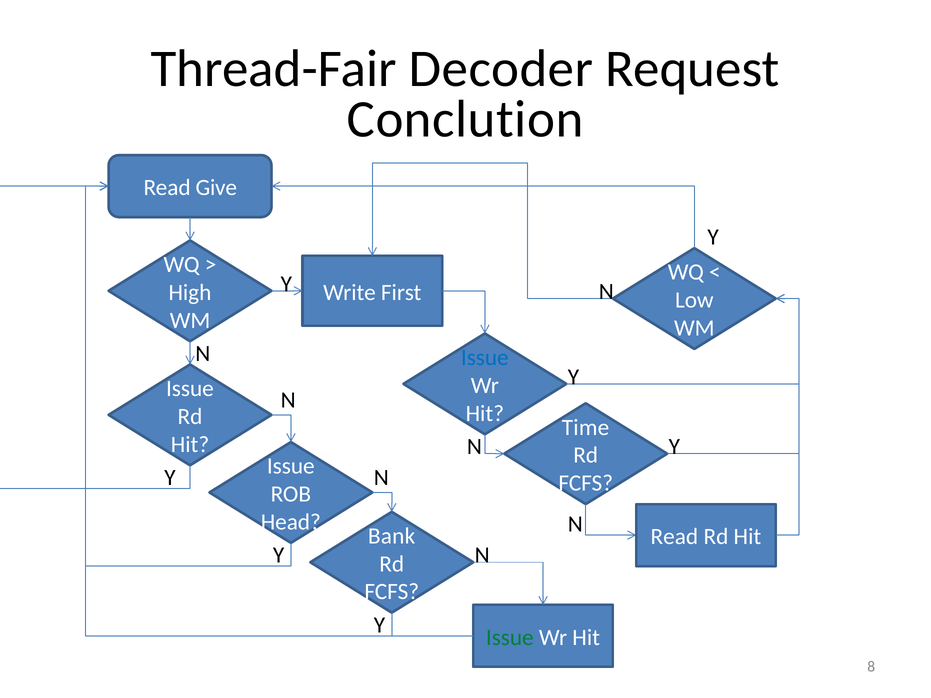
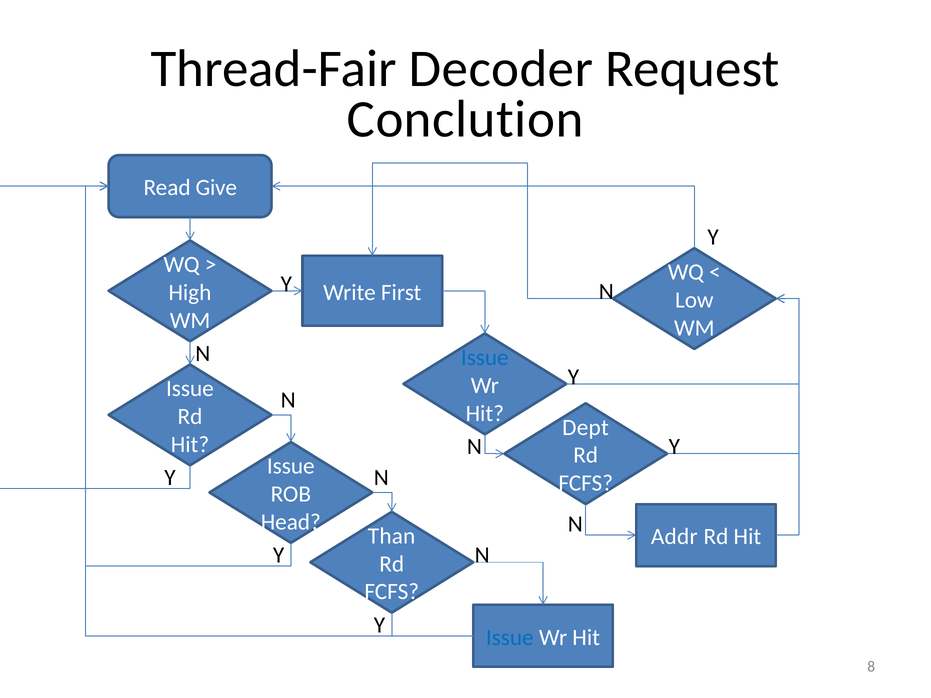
Time: Time -> Dept (586, 428)
Bank: Bank -> Than (392, 536)
Read: Read -> Addr (674, 537)
Issue colour: green -> blue (510, 638)
